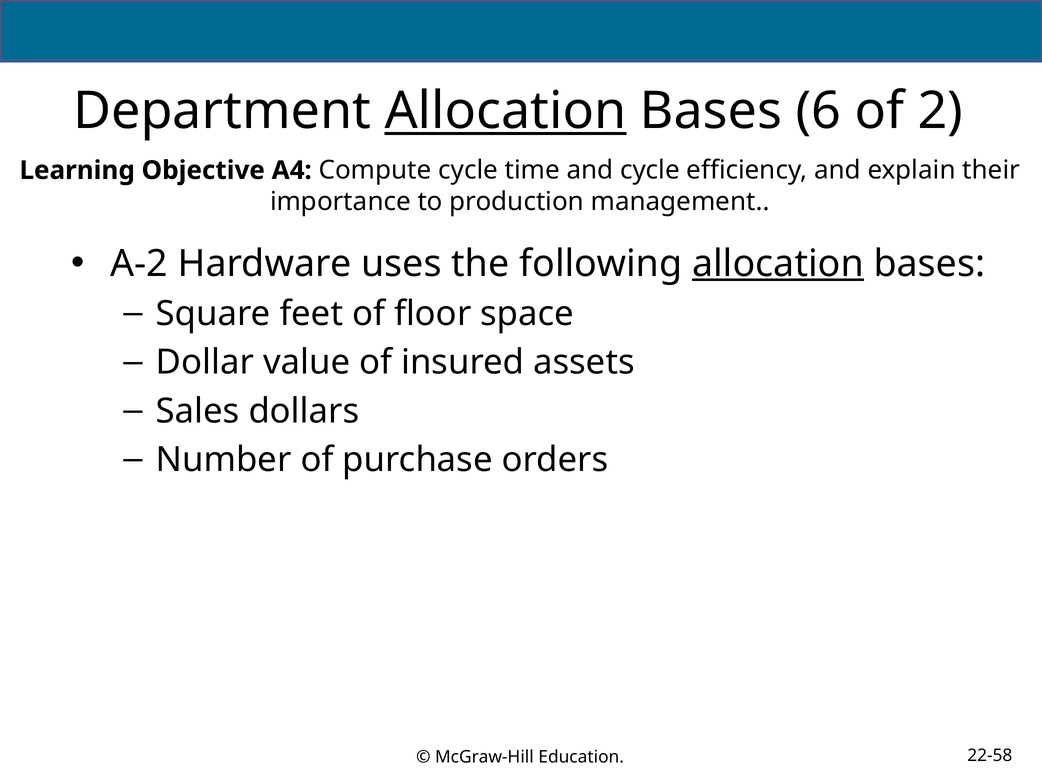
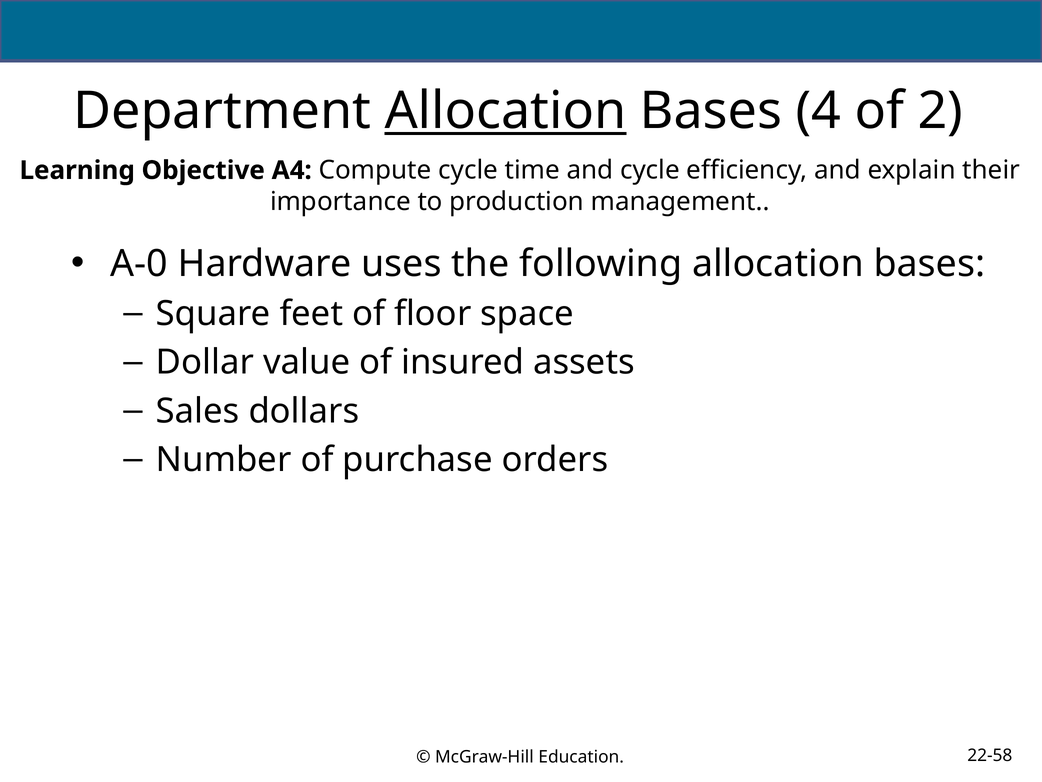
6: 6 -> 4 (819, 111)
A-2: A-2 -> A-0 (139, 264)
allocation underline: present -> none (778, 264)
